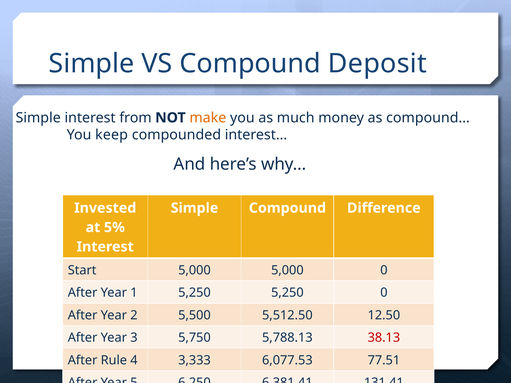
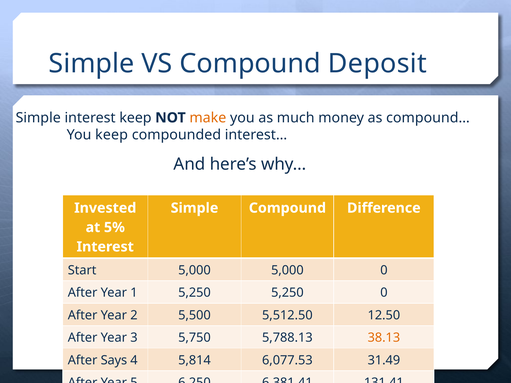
interest from: from -> keep (135, 118)
38.13 colour: red -> orange (384, 338)
Rule: Rule -> Says (114, 360)
3,333: 3,333 -> 5,814 (194, 360)
77.51: 77.51 -> 31.49 (384, 360)
